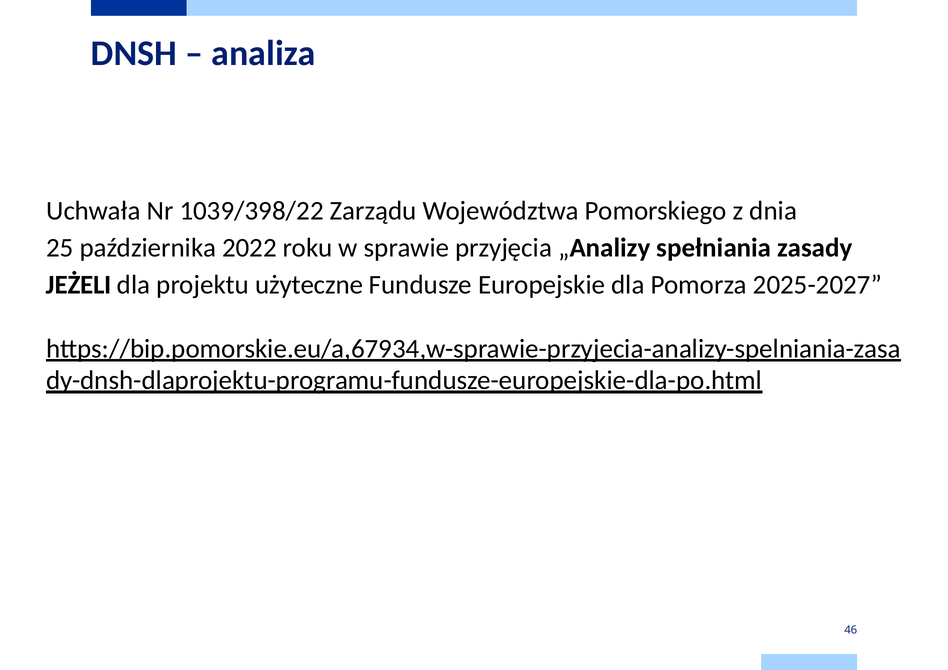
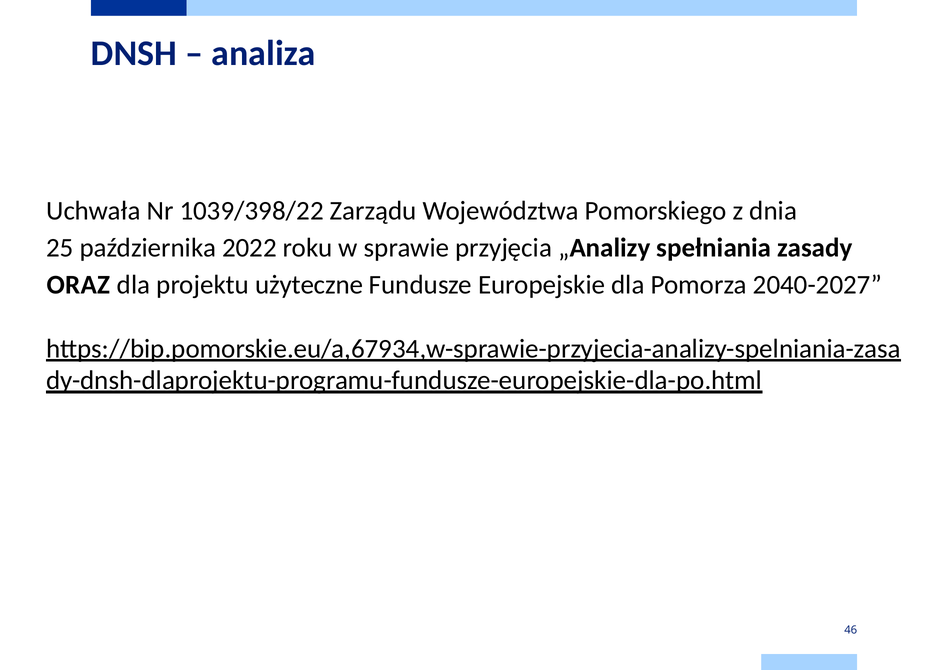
JEŻELI: JEŻELI -> ORAZ (78, 285)
2025-2027: 2025-2027 -> 2040-2027 (817, 285)
